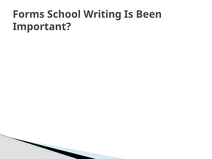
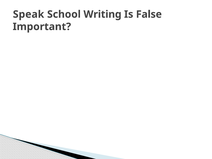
Forms: Forms -> Speak (29, 14)
Been: Been -> False (149, 14)
